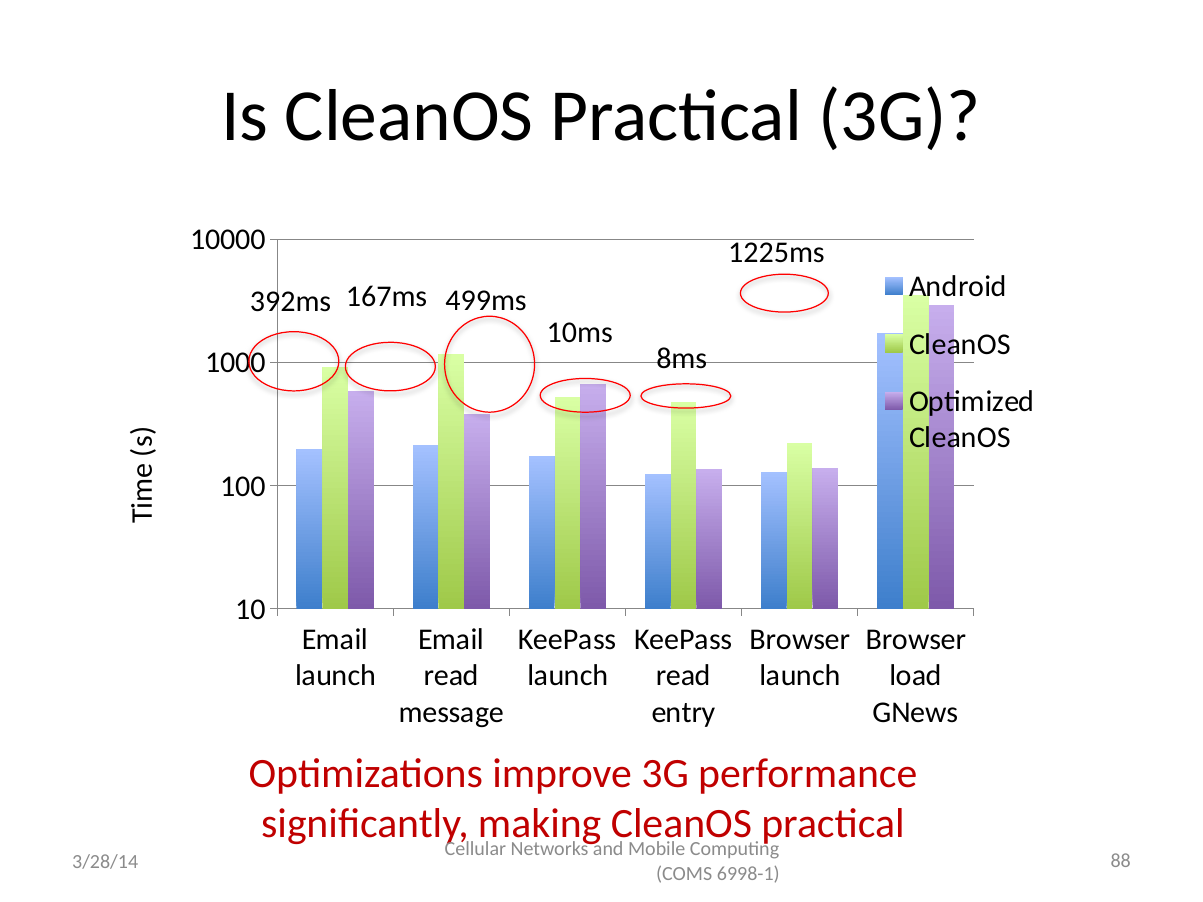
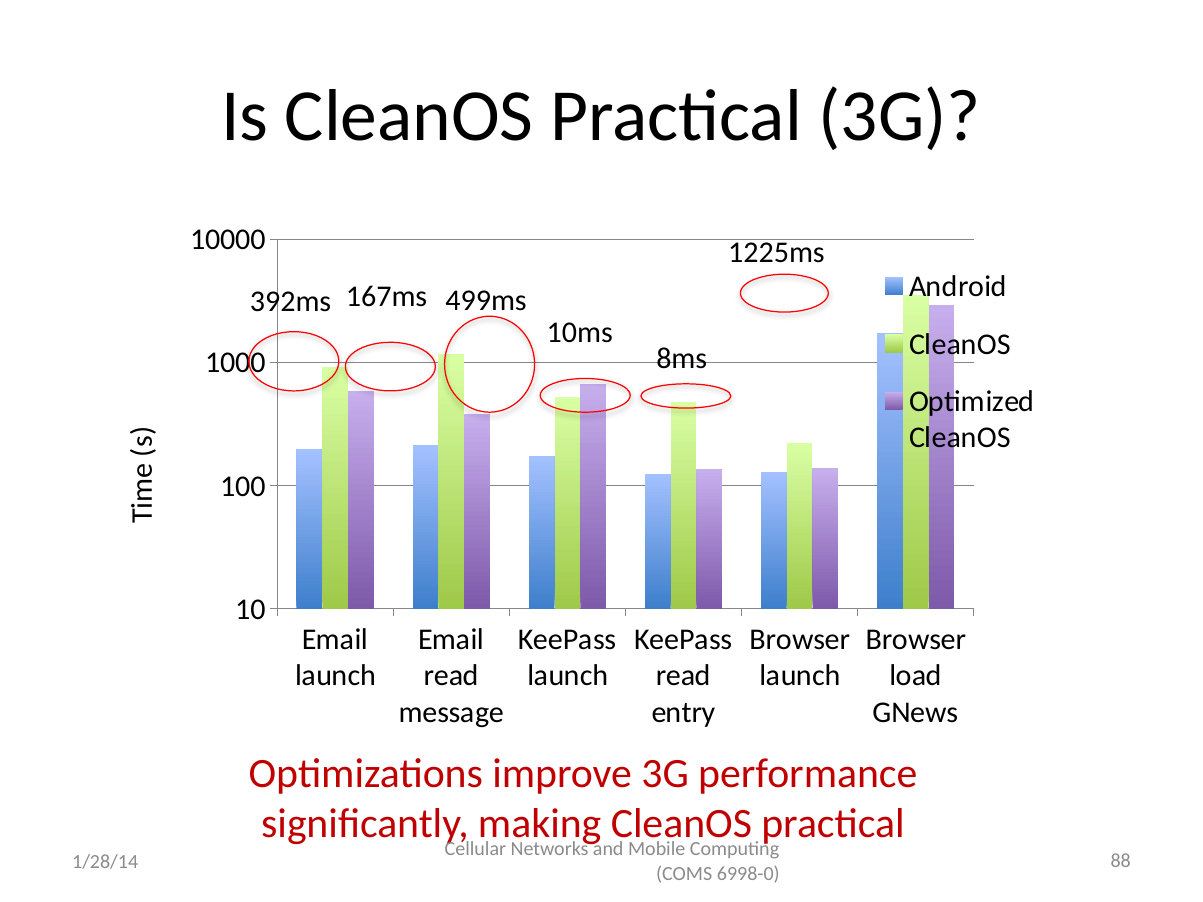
3/28/14: 3/28/14 -> 1/28/14 (105, 862)
6998-1: 6998-1 -> 6998-0 (748, 874)
